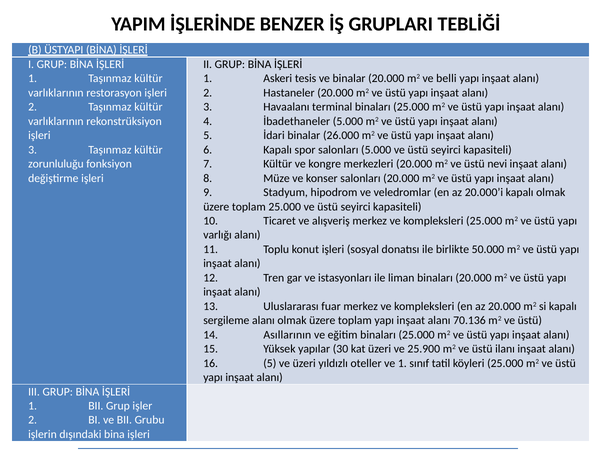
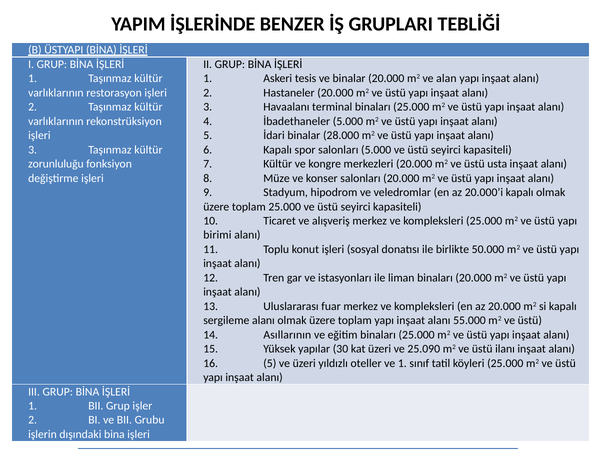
belli: belli -> alan (446, 79)
26.000: 26.000 -> 28.000 (341, 135)
nevi: nevi -> usta (497, 164)
varlığı: varlığı -> birimi (217, 235)
70.136: 70.136 -> 55.000 (469, 320)
25.900: 25.900 -> 25.090 (424, 349)
